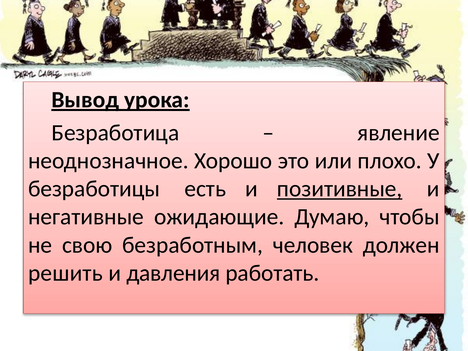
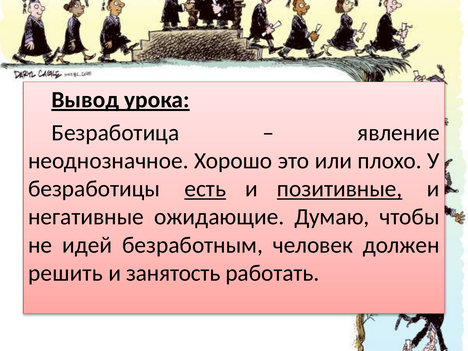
есть underline: none -> present (205, 189)
свою: свою -> идей (87, 245)
давления: давления -> занятость (173, 273)
